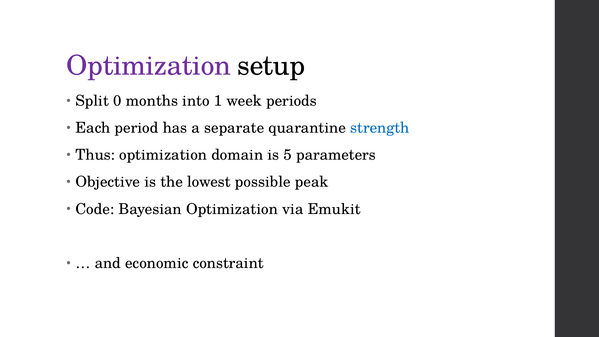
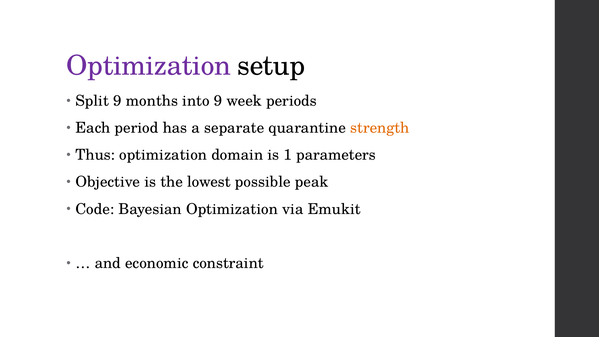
Split 0: 0 -> 9 (117, 101)
into 1: 1 -> 9 (218, 101)
strength colour: blue -> orange (380, 128)
5: 5 -> 1 (288, 155)
